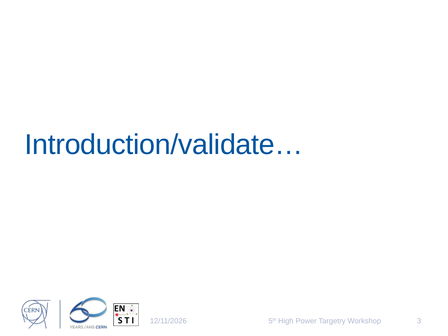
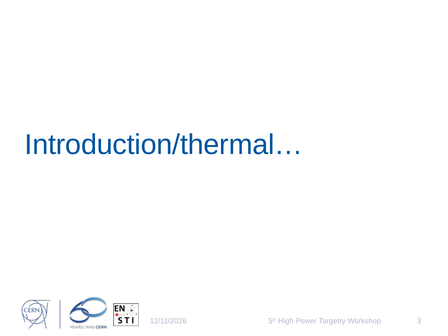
Introduction/validate…: Introduction/validate… -> Introduction/thermal… (164, 145)
